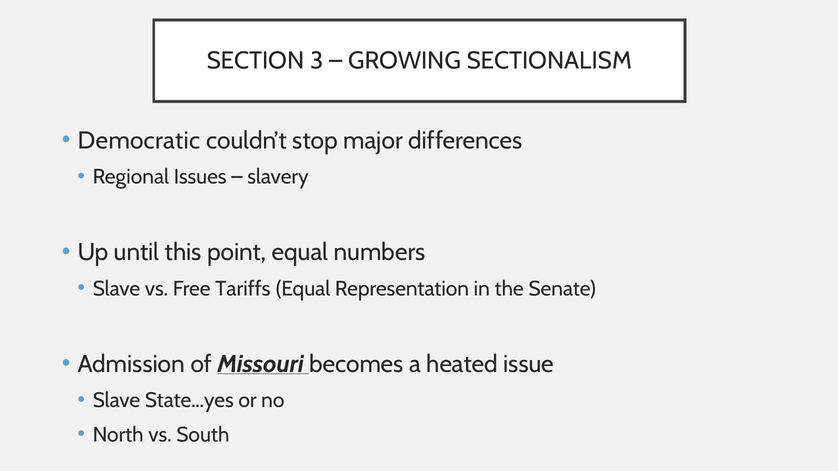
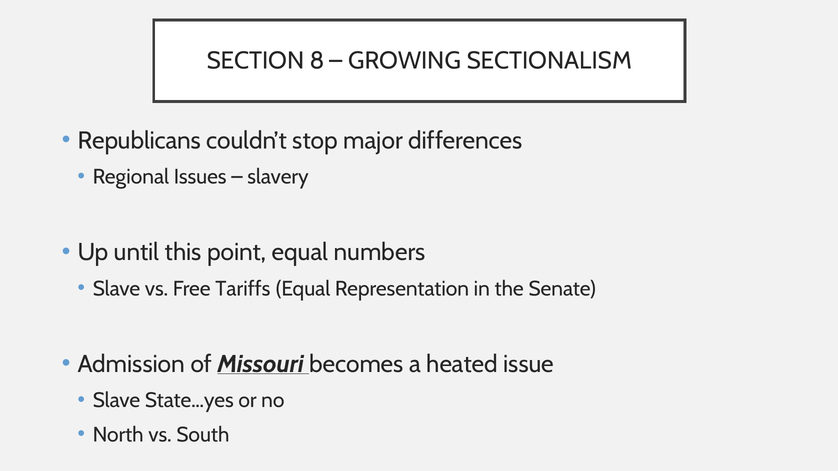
3: 3 -> 8 (317, 61)
Democratic: Democratic -> Republicans (139, 141)
